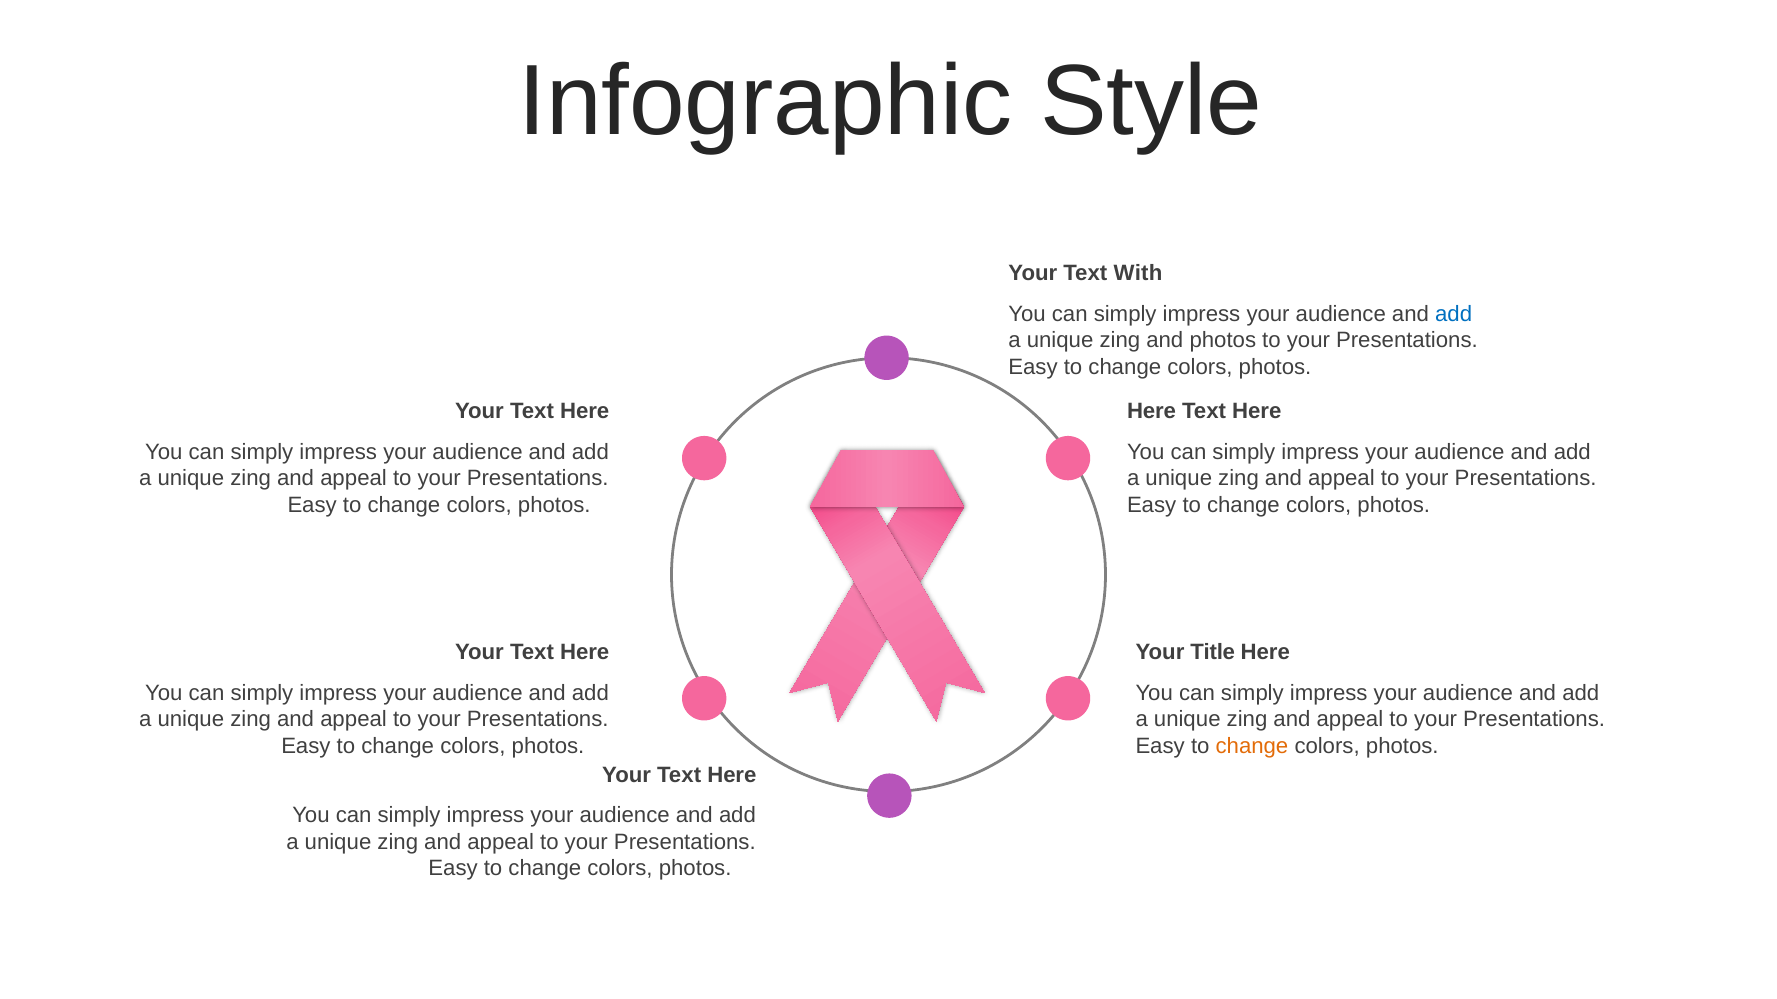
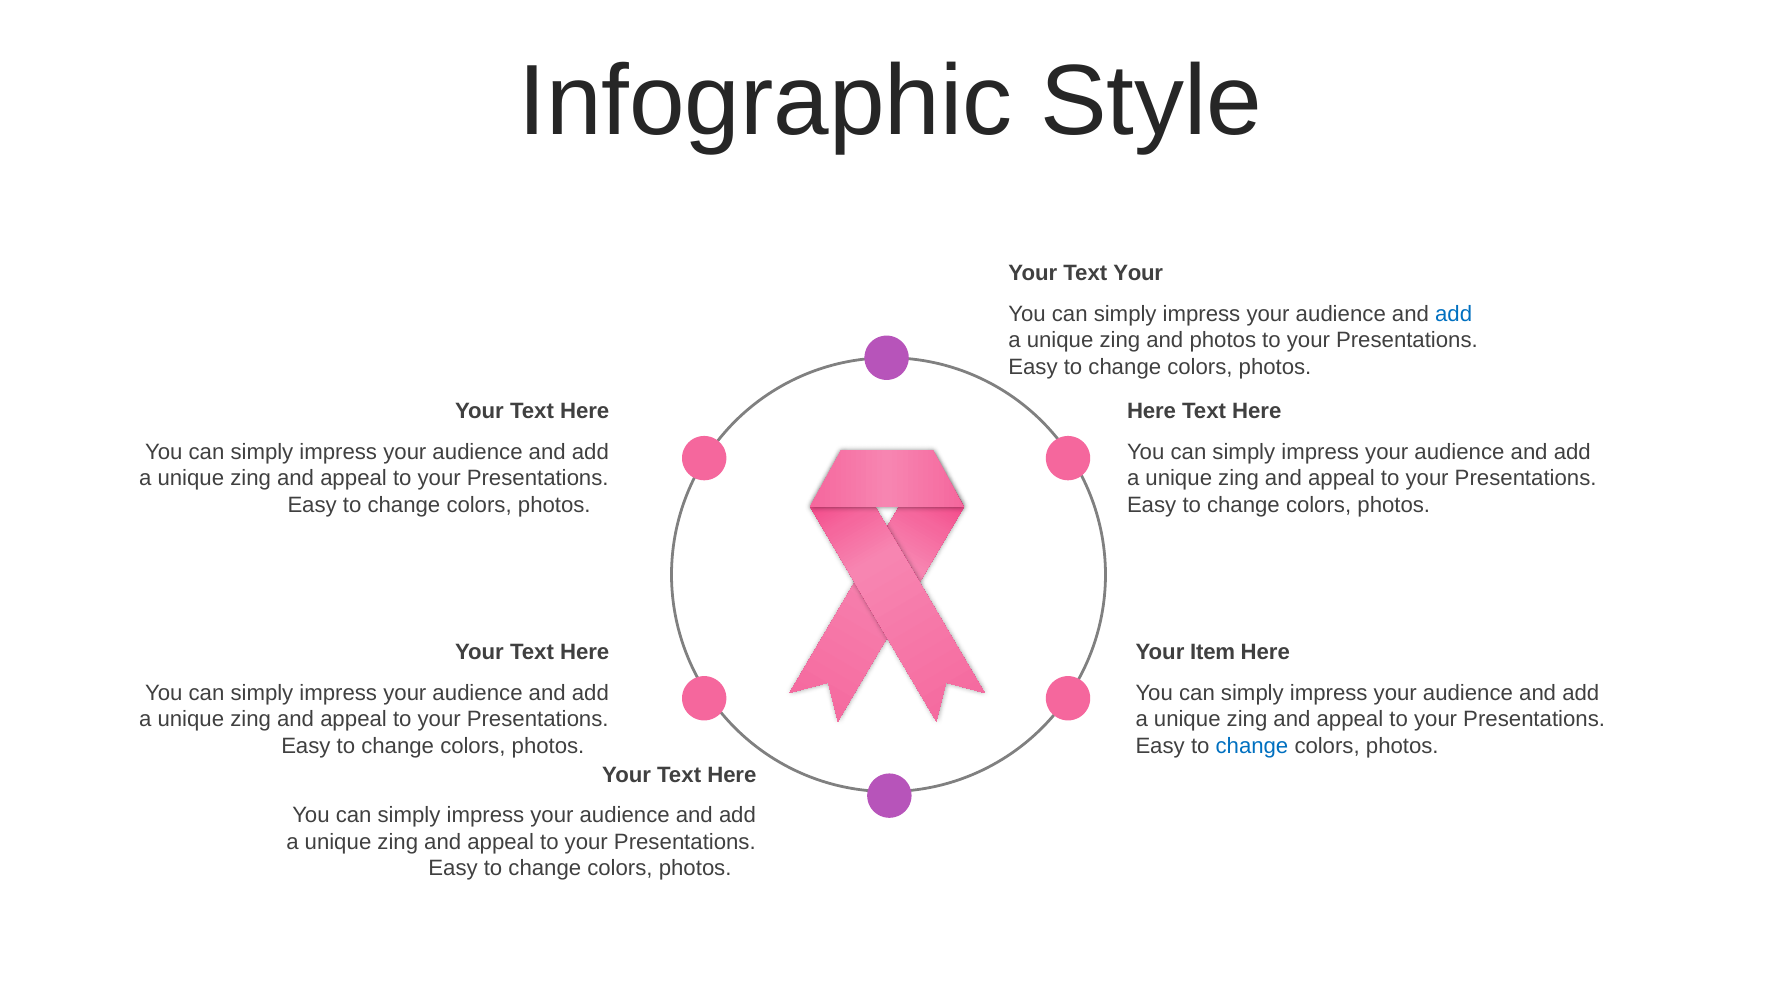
Text With: With -> Your (1138, 274)
Title: Title -> Item (1213, 653)
change colour: orange -> blue (1252, 746)
